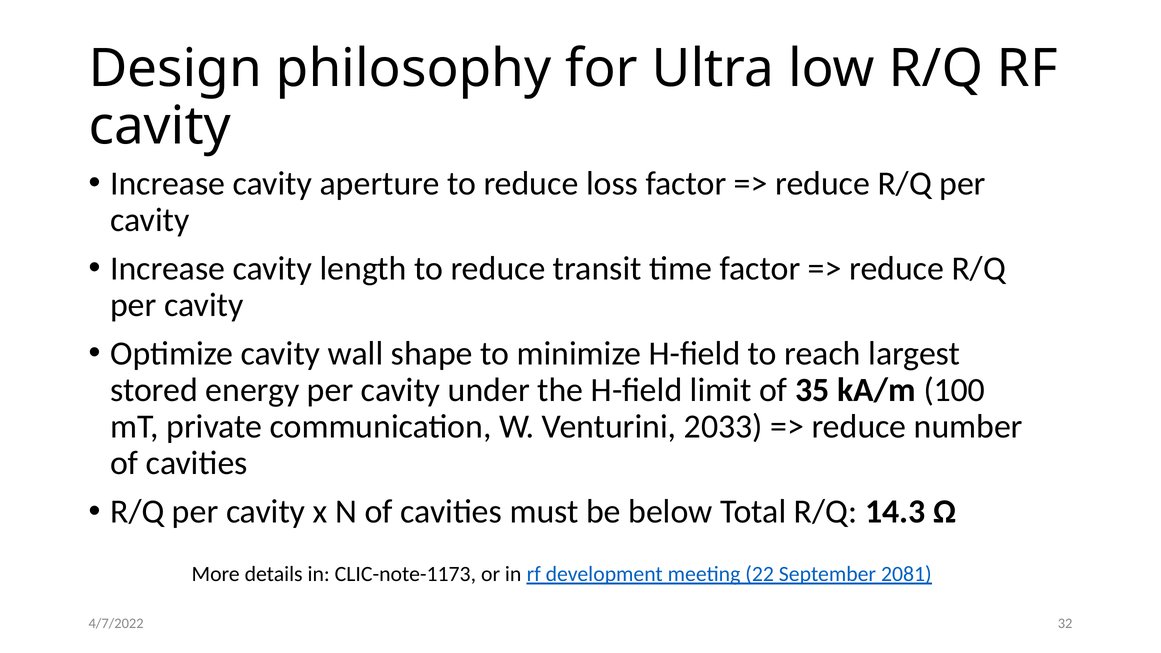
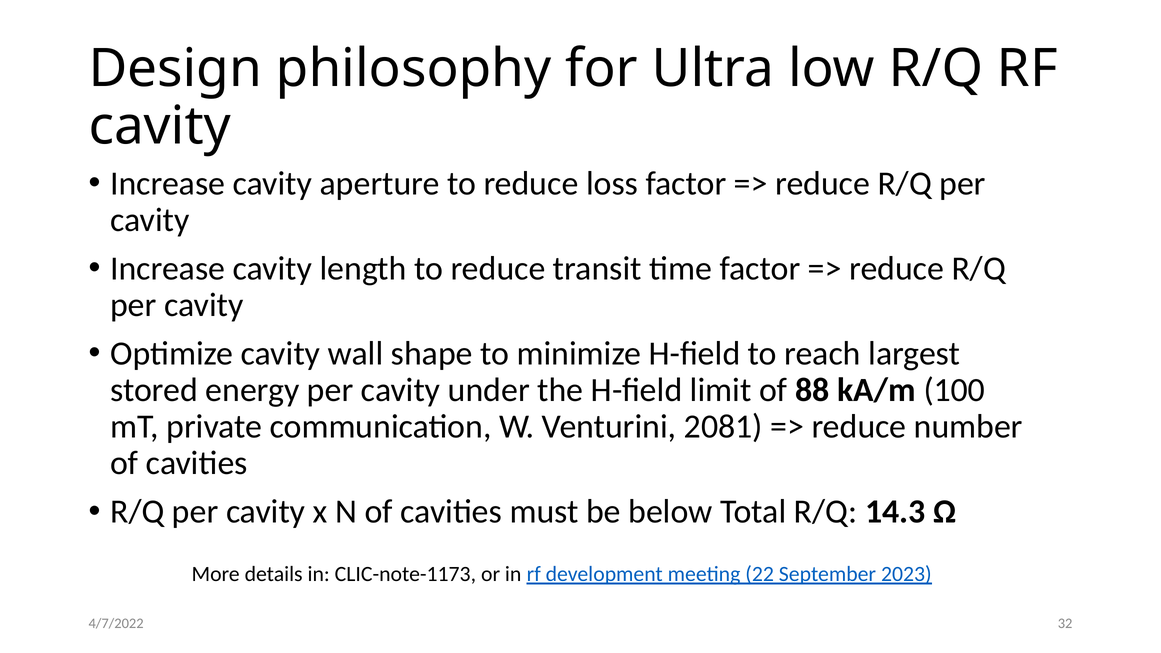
35: 35 -> 88 (812, 390)
2033: 2033 -> 2081 (723, 427)
2081: 2081 -> 2023 (906, 574)
